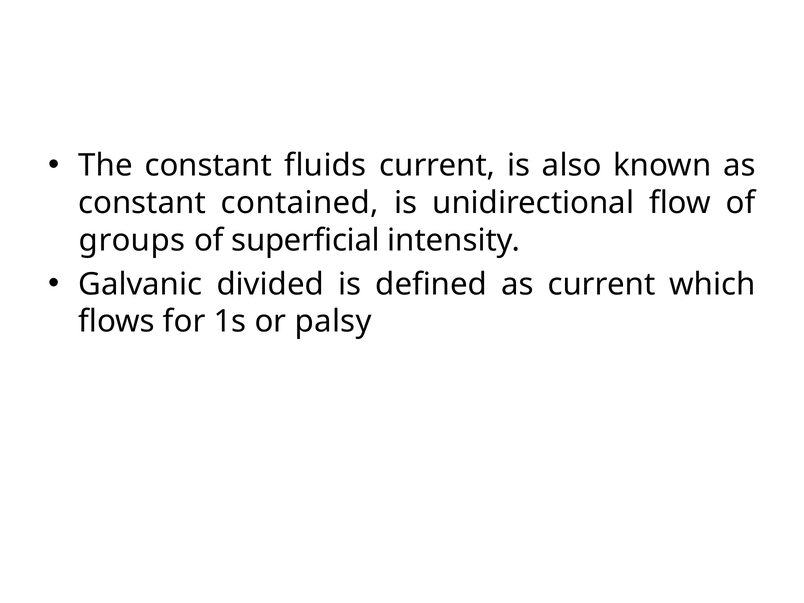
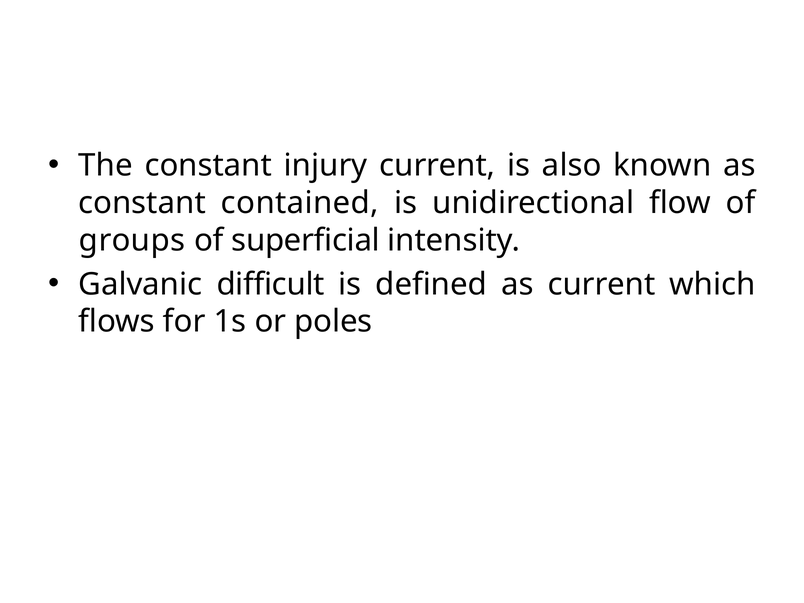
fluids: fluids -> injury (326, 166)
divided: divided -> difficult (271, 284)
palsy: palsy -> poles (333, 322)
